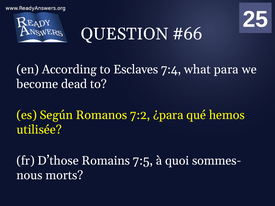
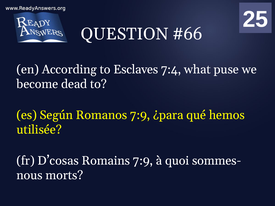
para: para -> puse (226, 70)
Romanos 7:2: 7:2 -> 7:9 (140, 115)
D’those: D’those -> D’cosas (58, 161)
Romains 7:5: 7:5 -> 7:9 (143, 161)
